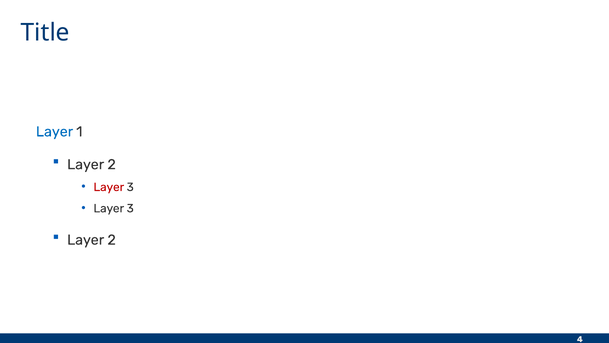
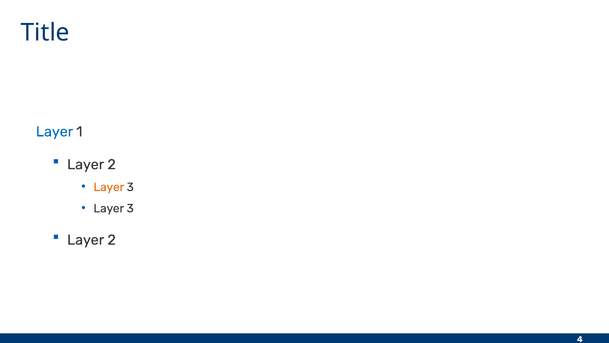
Layer colour: red -> orange (109, 187)
